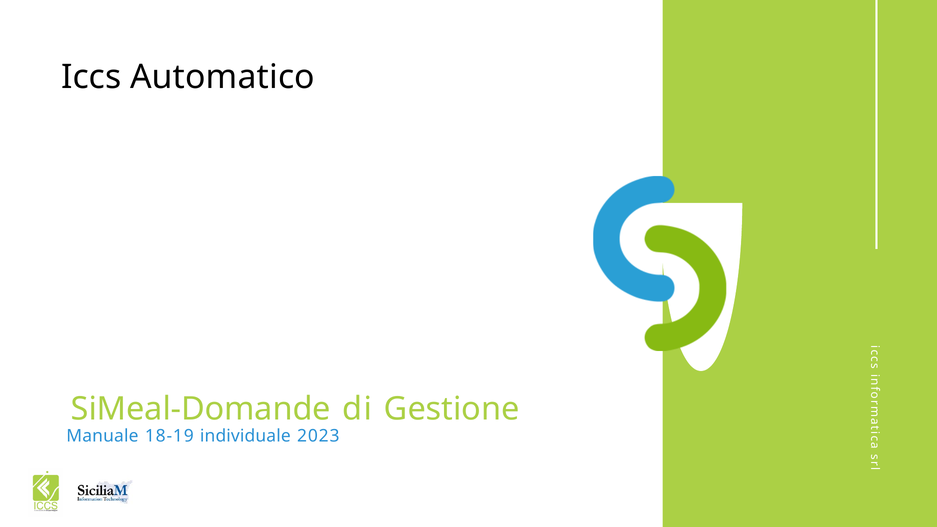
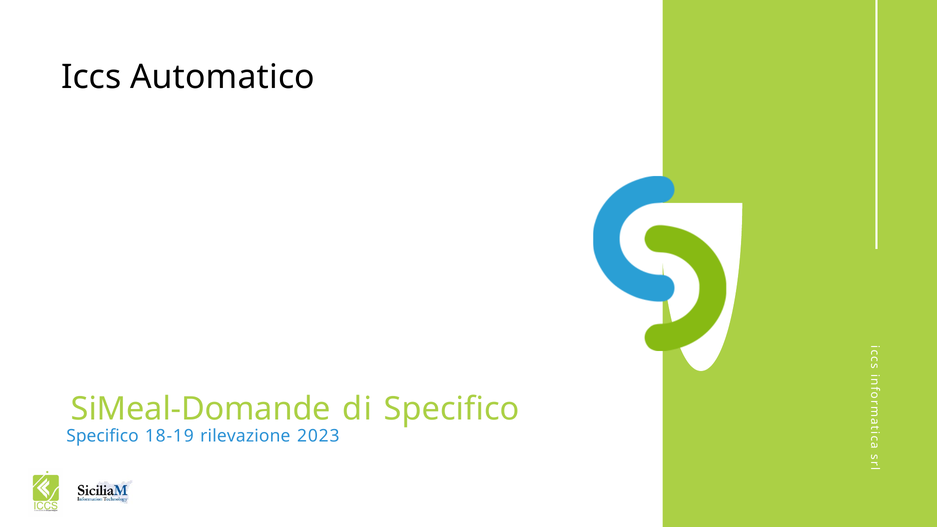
di Gestione: Gestione -> Specifico (452, 409)
Manuale: Manuale -> Specifico (103, 436)
individuale: individuale -> rilevazione (245, 436)
